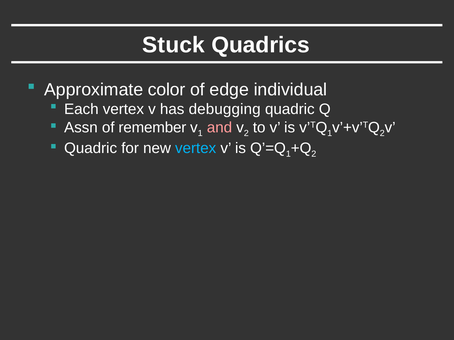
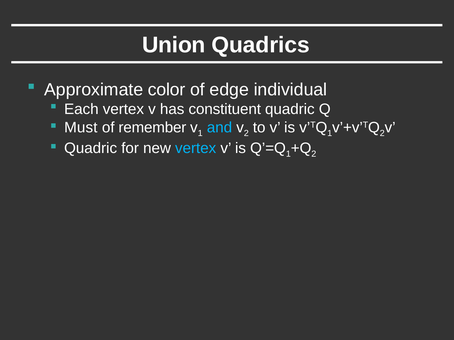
Stuck: Stuck -> Union (174, 45)
debugging: debugging -> constituent (225, 109)
Assn: Assn -> Must (81, 128)
and colour: pink -> light blue (219, 128)
